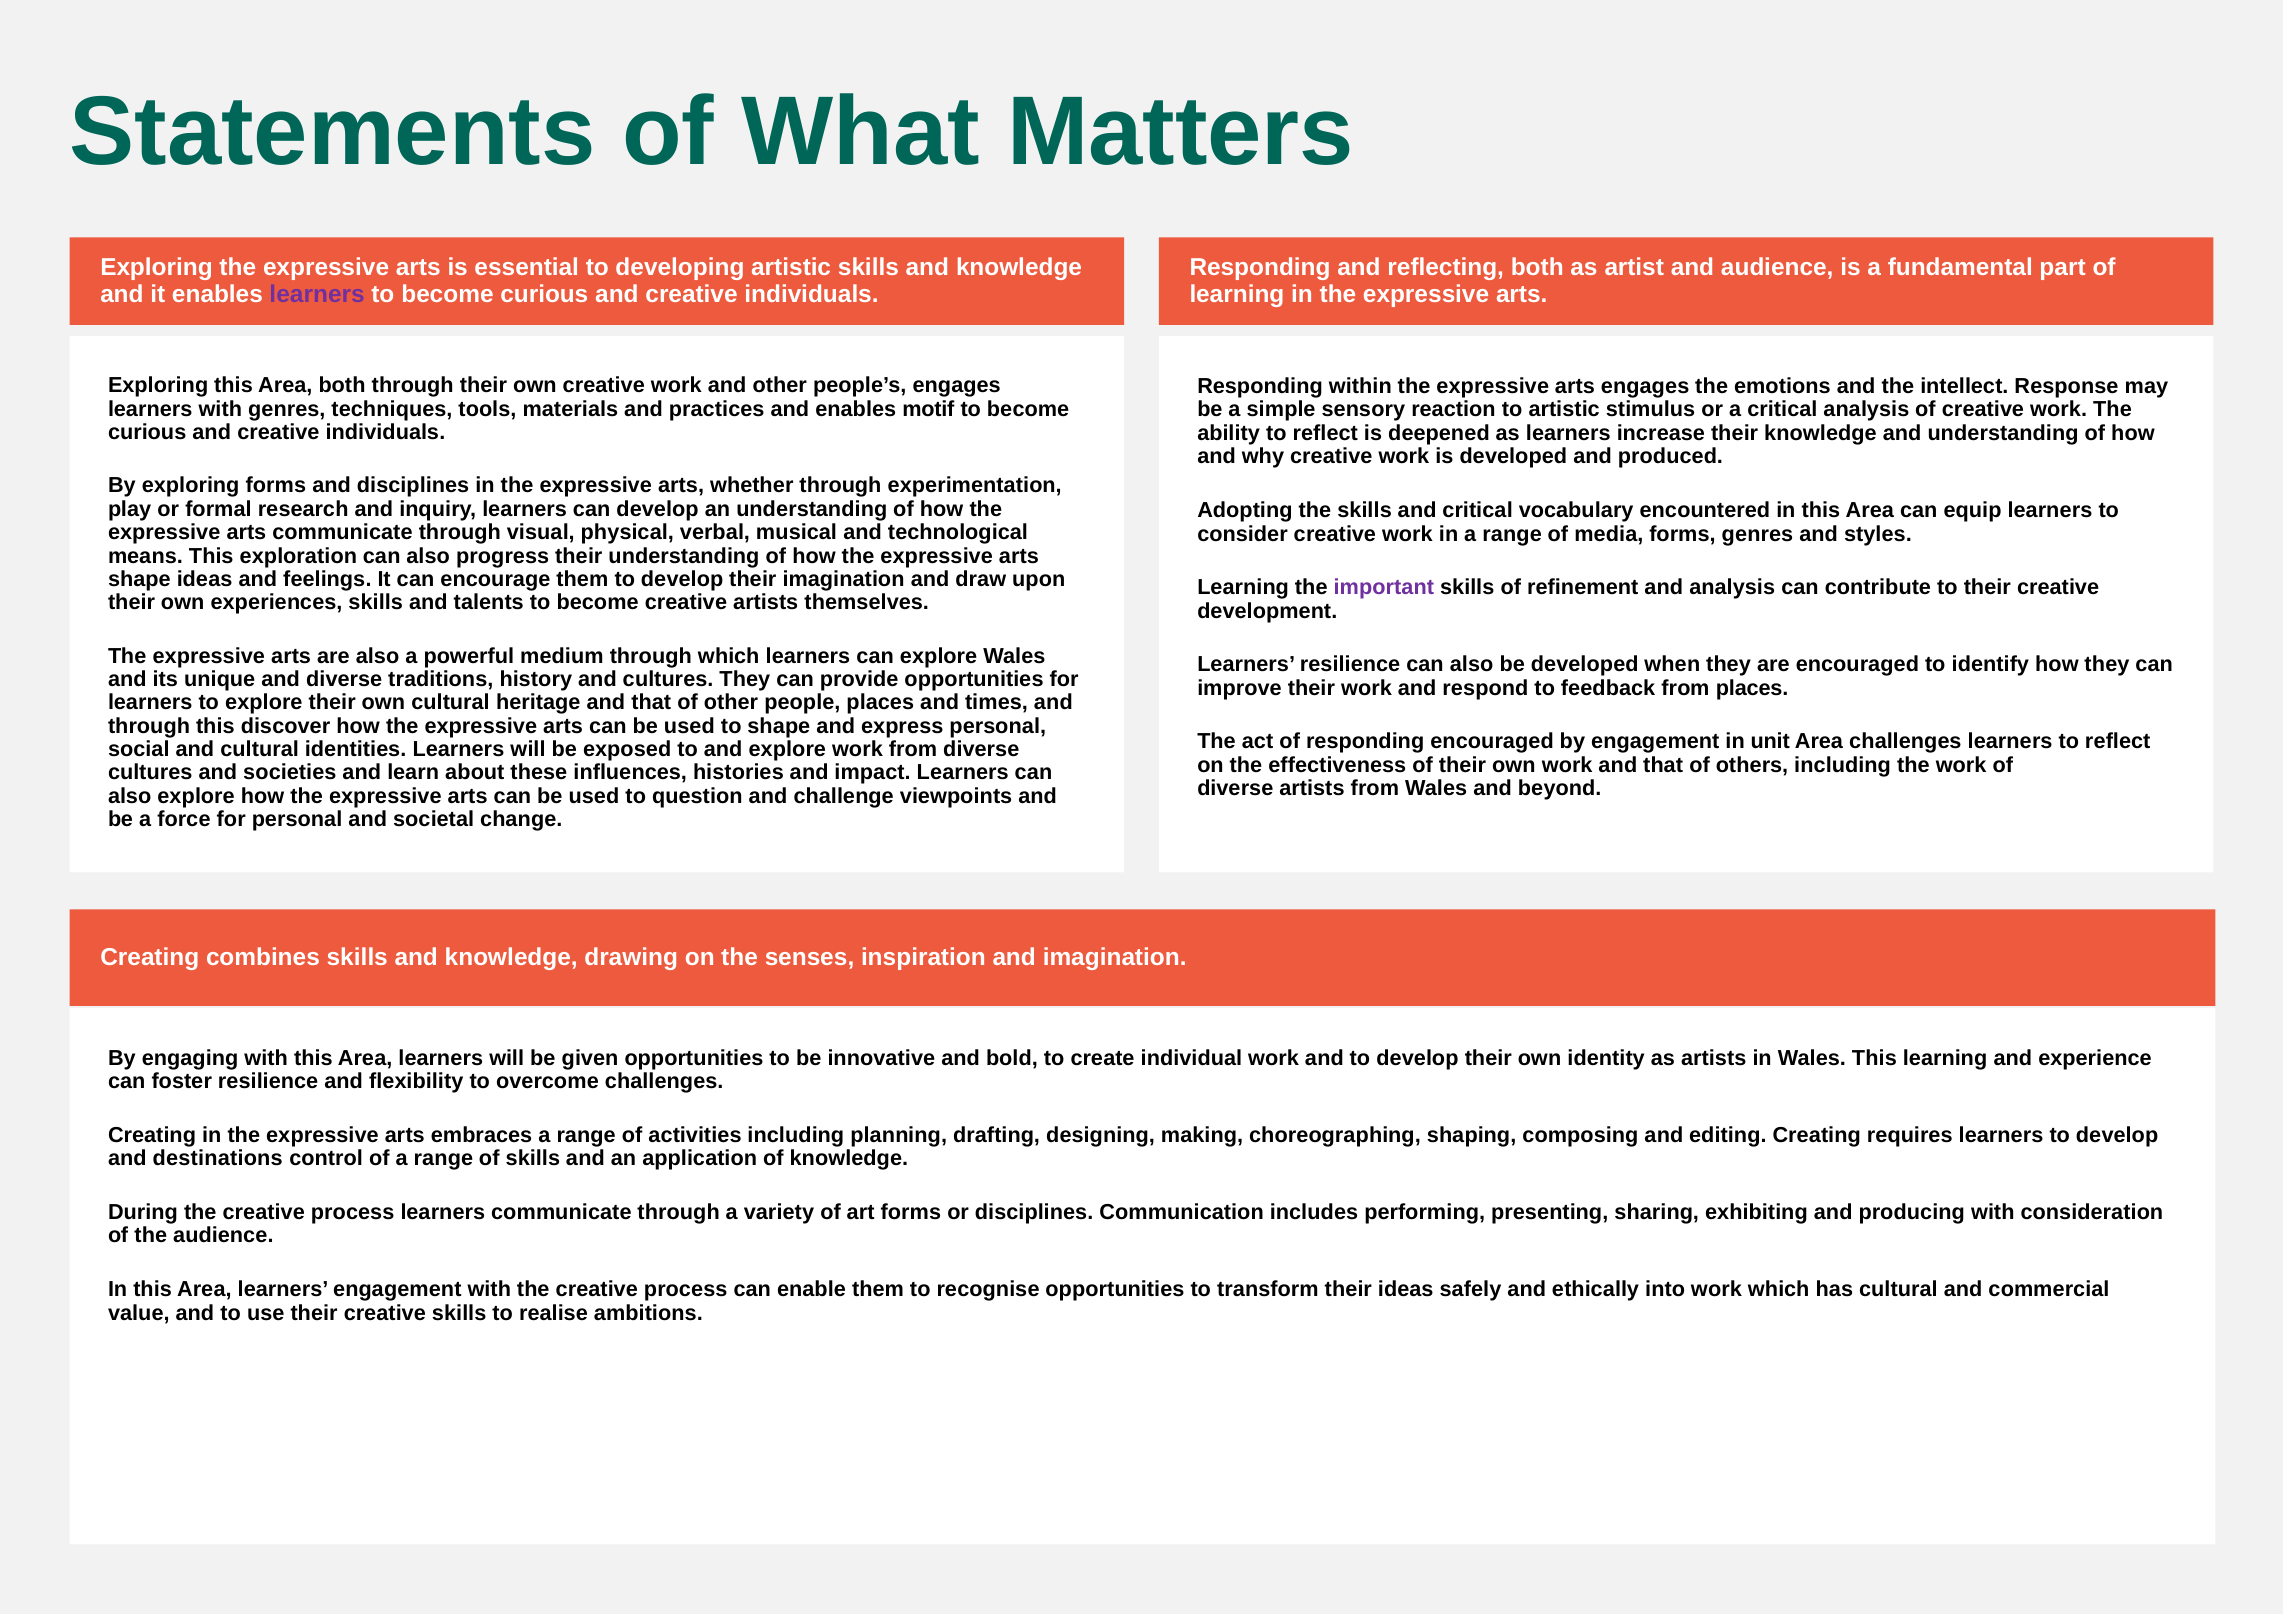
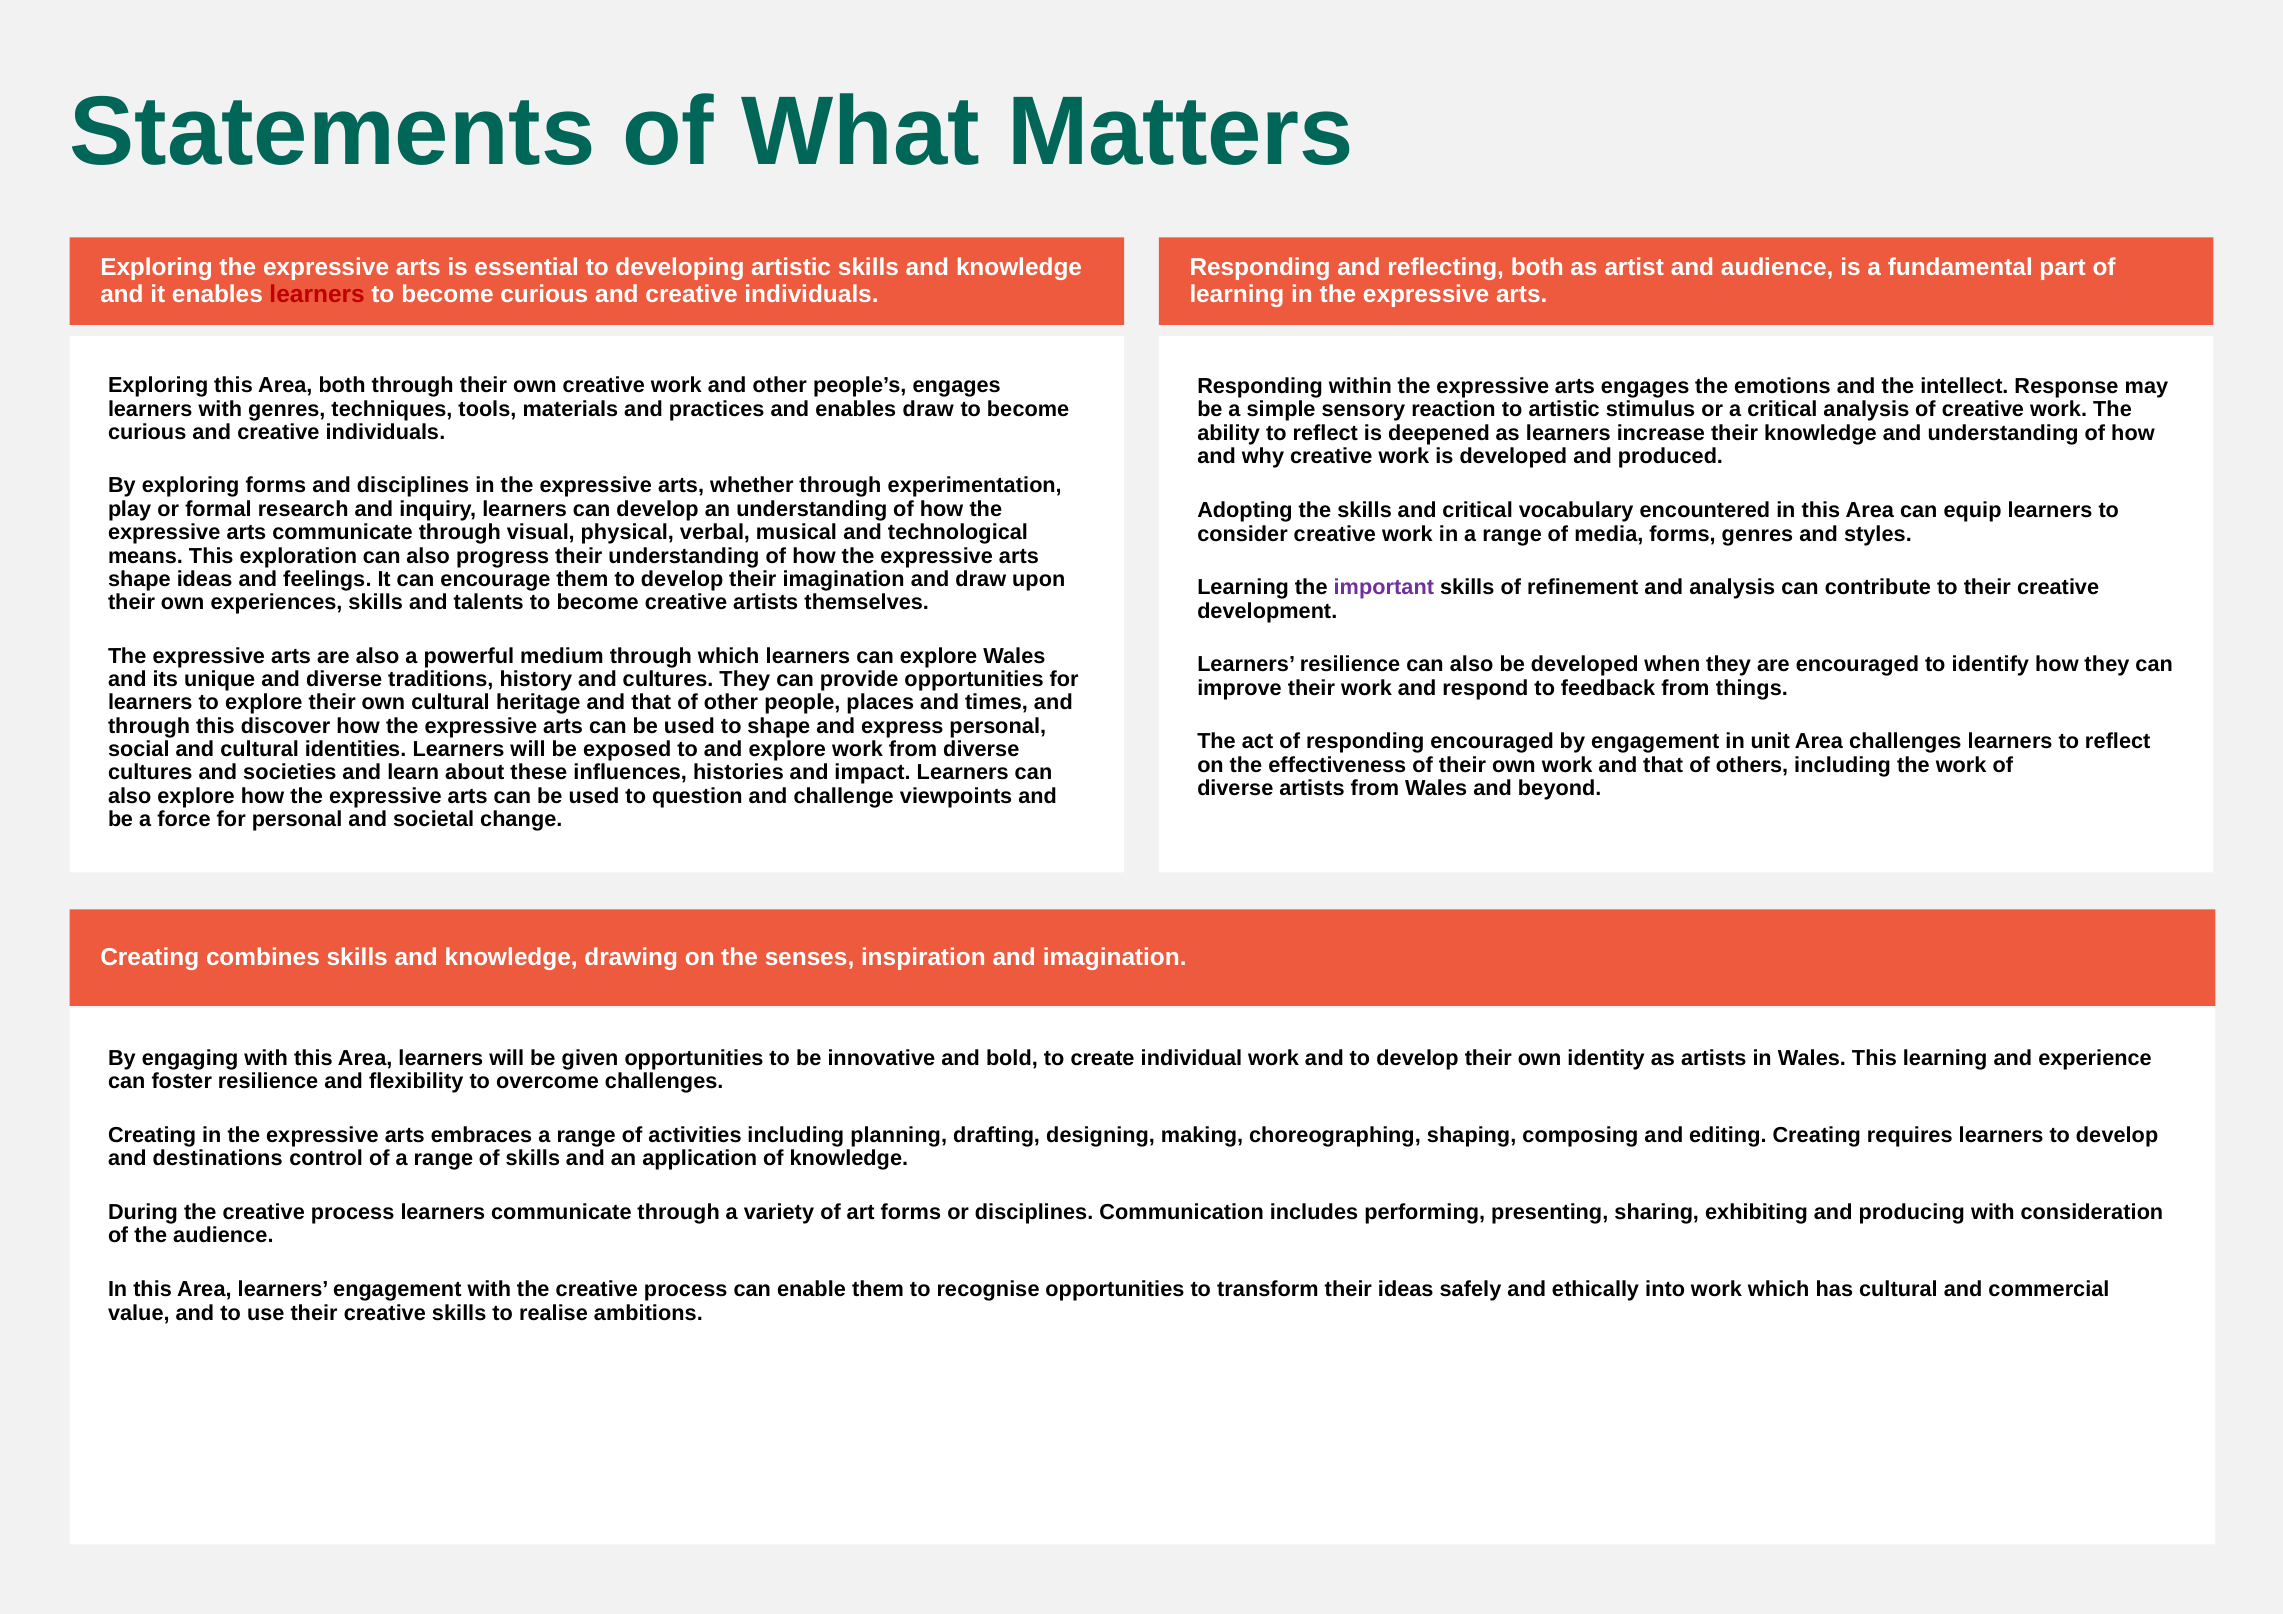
learners colour: purple -> red (317, 294)
enables motif: motif -> draw (928, 409)
from places: places -> things (1752, 688)
